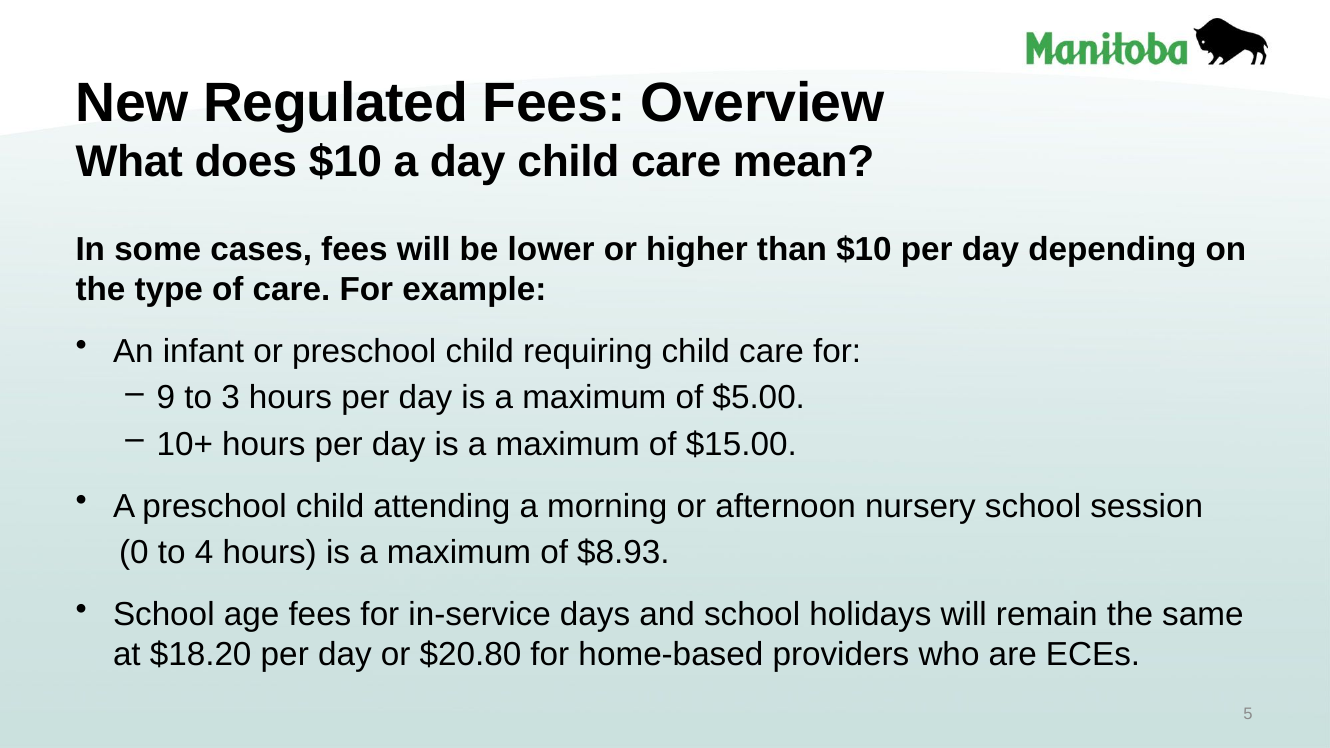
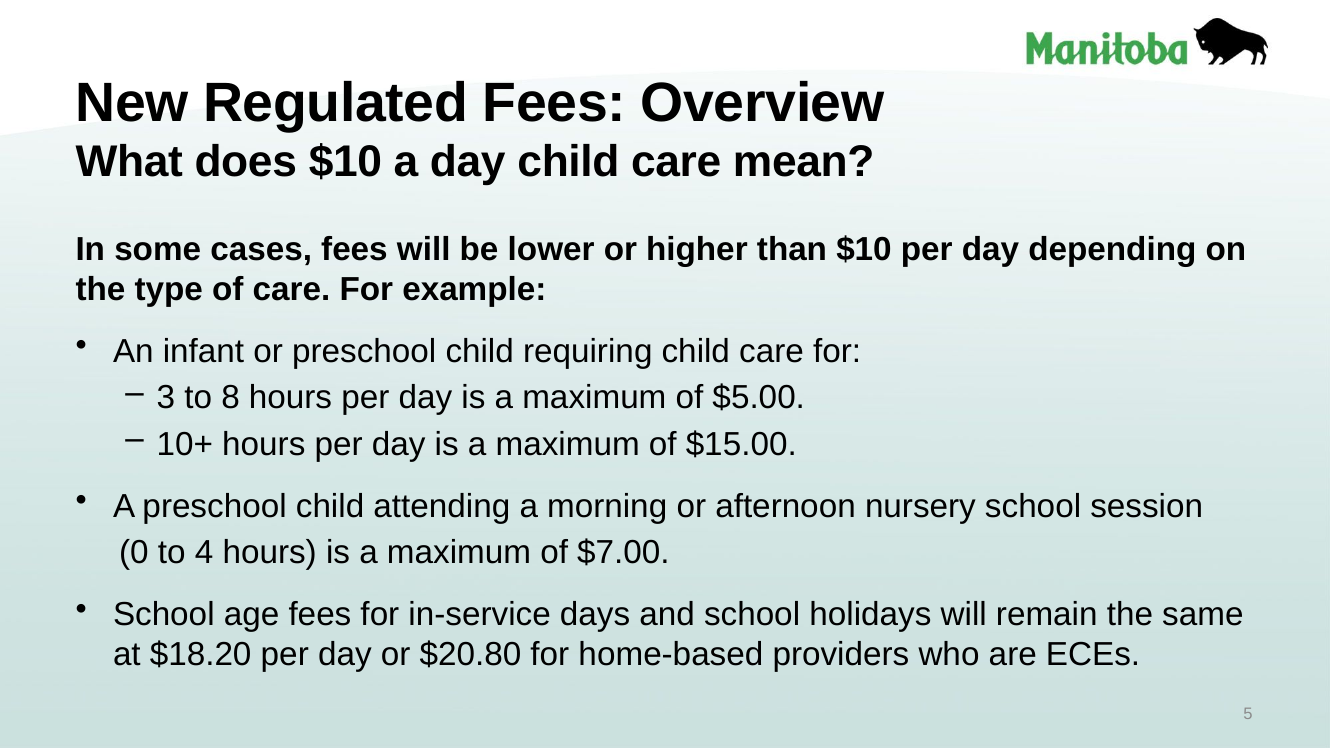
9: 9 -> 3 (166, 398)
3: 3 -> 8 (231, 398)
$8.93: $8.93 -> $7.00 (623, 553)
